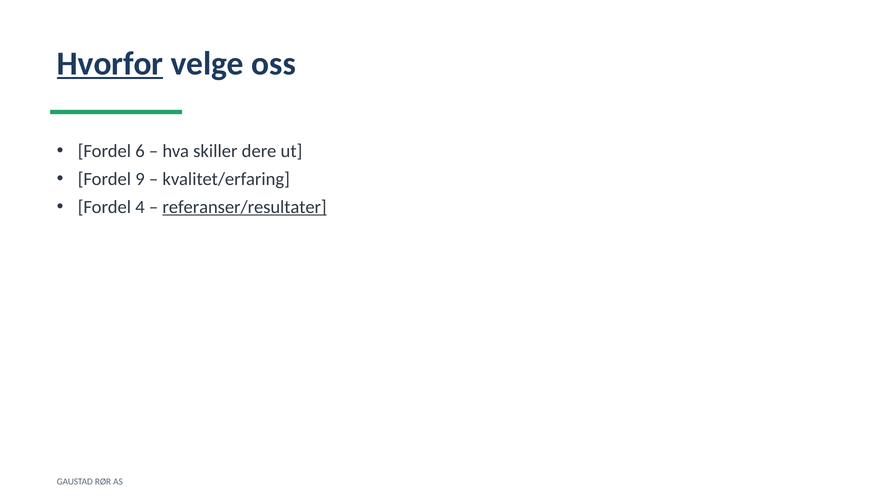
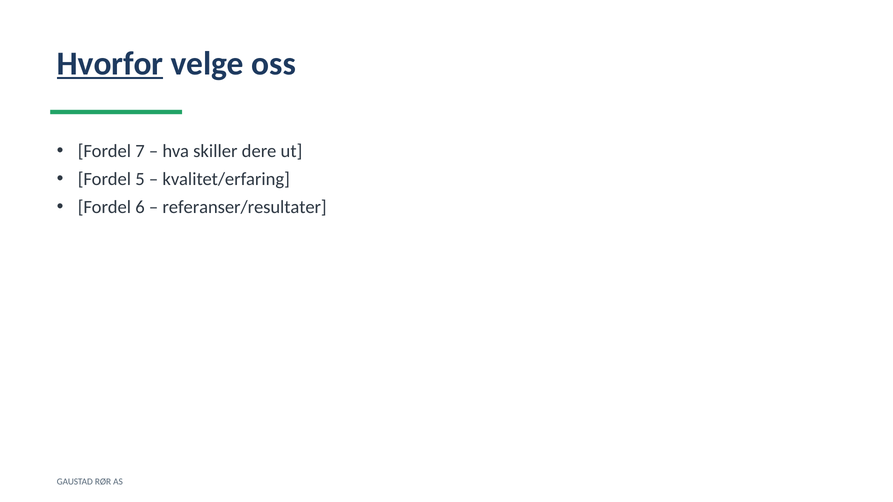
6: 6 -> 7 (140, 151)
9: 9 -> 5 (140, 179)
4: 4 -> 6 (140, 207)
referanser/resultater underline: present -> none (245, 207)
